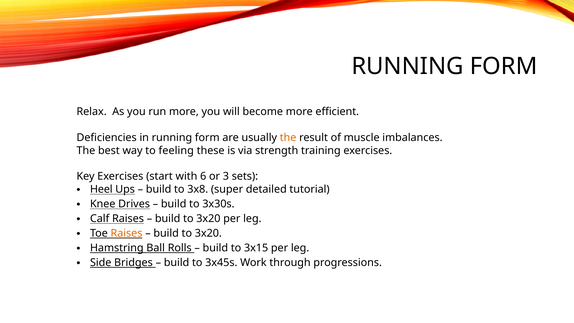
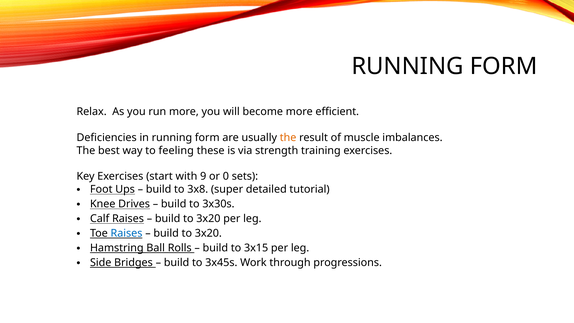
6: 6 -> 9 (203, 176)
3: 3 -> 0 (226, 176)
Heel: Heel -> Foot (101, 189)
Raises colour: orange -> blue (126, 233)
